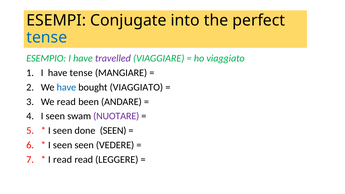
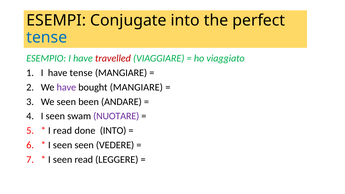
travelled colour: purple -> red (113, 58)
have colour: blue -> purple (66, 87)
bought VIAGGIATO: VIAGGIATO -> MANGIARE (136, 87)
We read: read -> seen (66, 102)
seen: seen -> read (63, 131)
done SEEN: SEEN -> INTO (113, 131)
read: read -> seen (63, 160)
